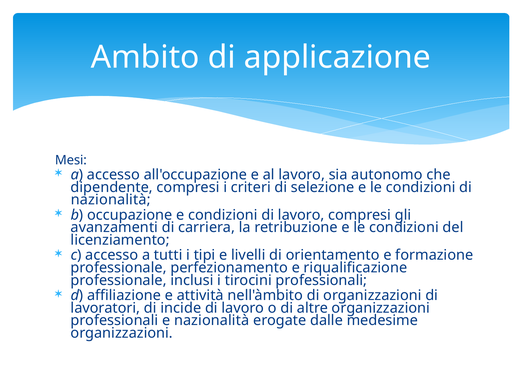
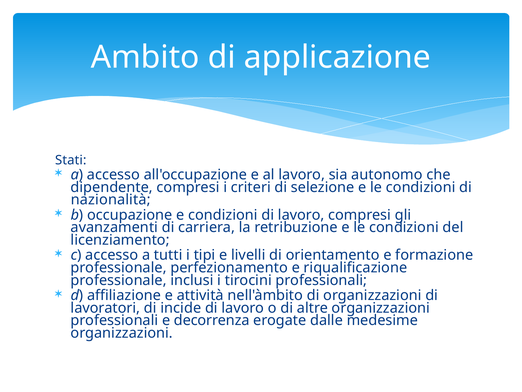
Mesi: Mesi -> Stati (71, 160)
e nazionalità: nazionalità -> decorrenza (212, 320)
